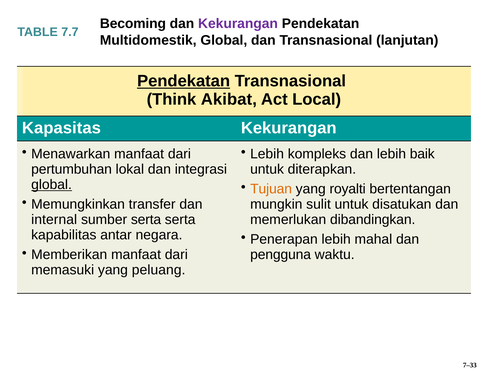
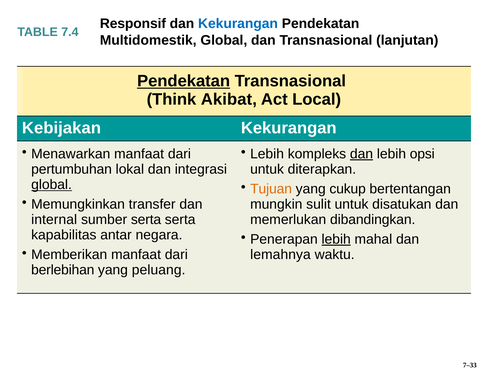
Becoming: Becoming -> Responsif (133, 24)
Kekurangan colour: purple -> blue (238, 24)
7.7: 7.7 -> 7.4 (70, 32)
Kapasitas: Kapasitas -> Kebijakan (61, 128)
dan underline: none -> present (362, 154)
baik: baik -> opsi (422, 154)
royalti: royalti -> cukup (348, 189)
lebih underline: none -> present (336, 239)
pengguna: pengguna -> lemahnya (280, 254)
memasuki: memasuki -> berlebihan (63, 270)
